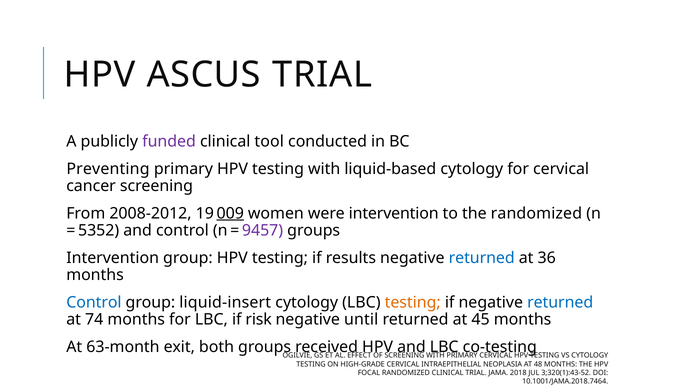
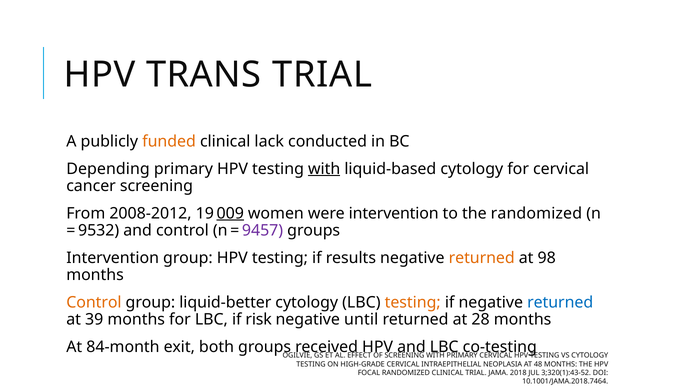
ASCUS: ASCUS -> TRANS (204, 75)
funded colour: purple -> orange (169, 142)
tool: tool -> lack (269, 142)
Preventing: Preventing -> Depending (108, 169)
with underline: none -> present (324, 169)
5352: 5352 -> 9532 (99, 231)
returned colour: blue -> orange (482, 258)
36: 36 -> 98 (547, 258)
Control colour: blue -> orange (94, 303)
liquid-insert: liquid-insert -> liquid-better (225, 303)
74: 74 -> 39 (94, 320)
45: 45 -> 28 (481, 320)
63-month: 63-month -> 84-month (123, 347)
